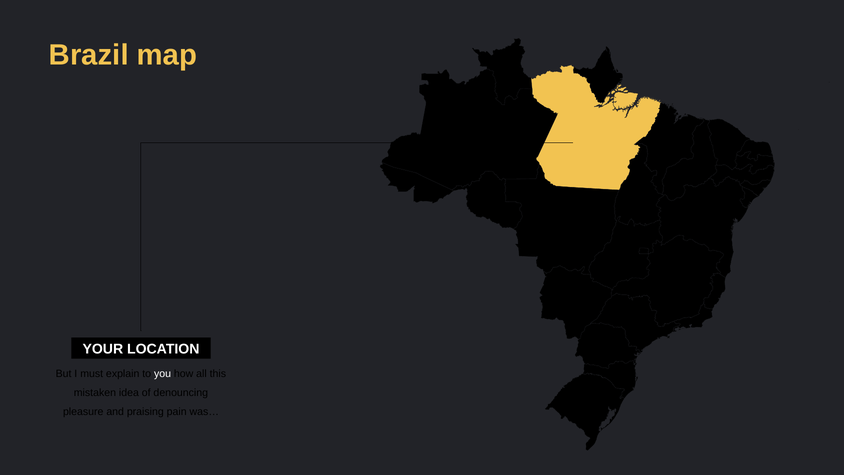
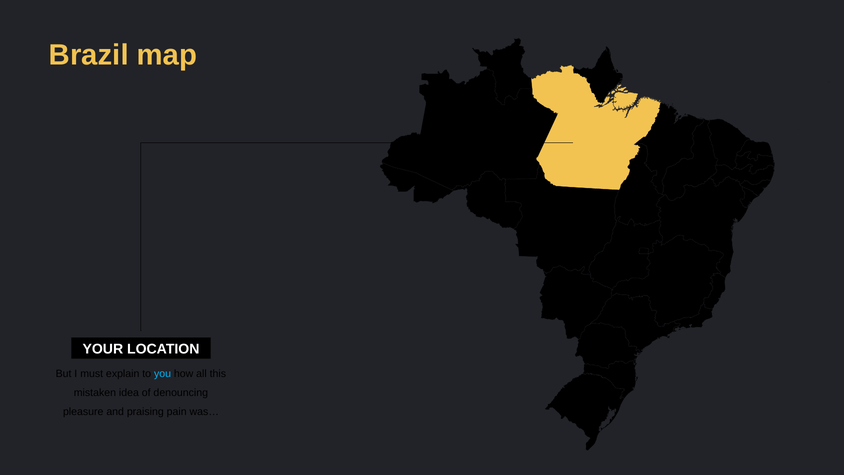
you colour: white -> light blue (163, 374)
